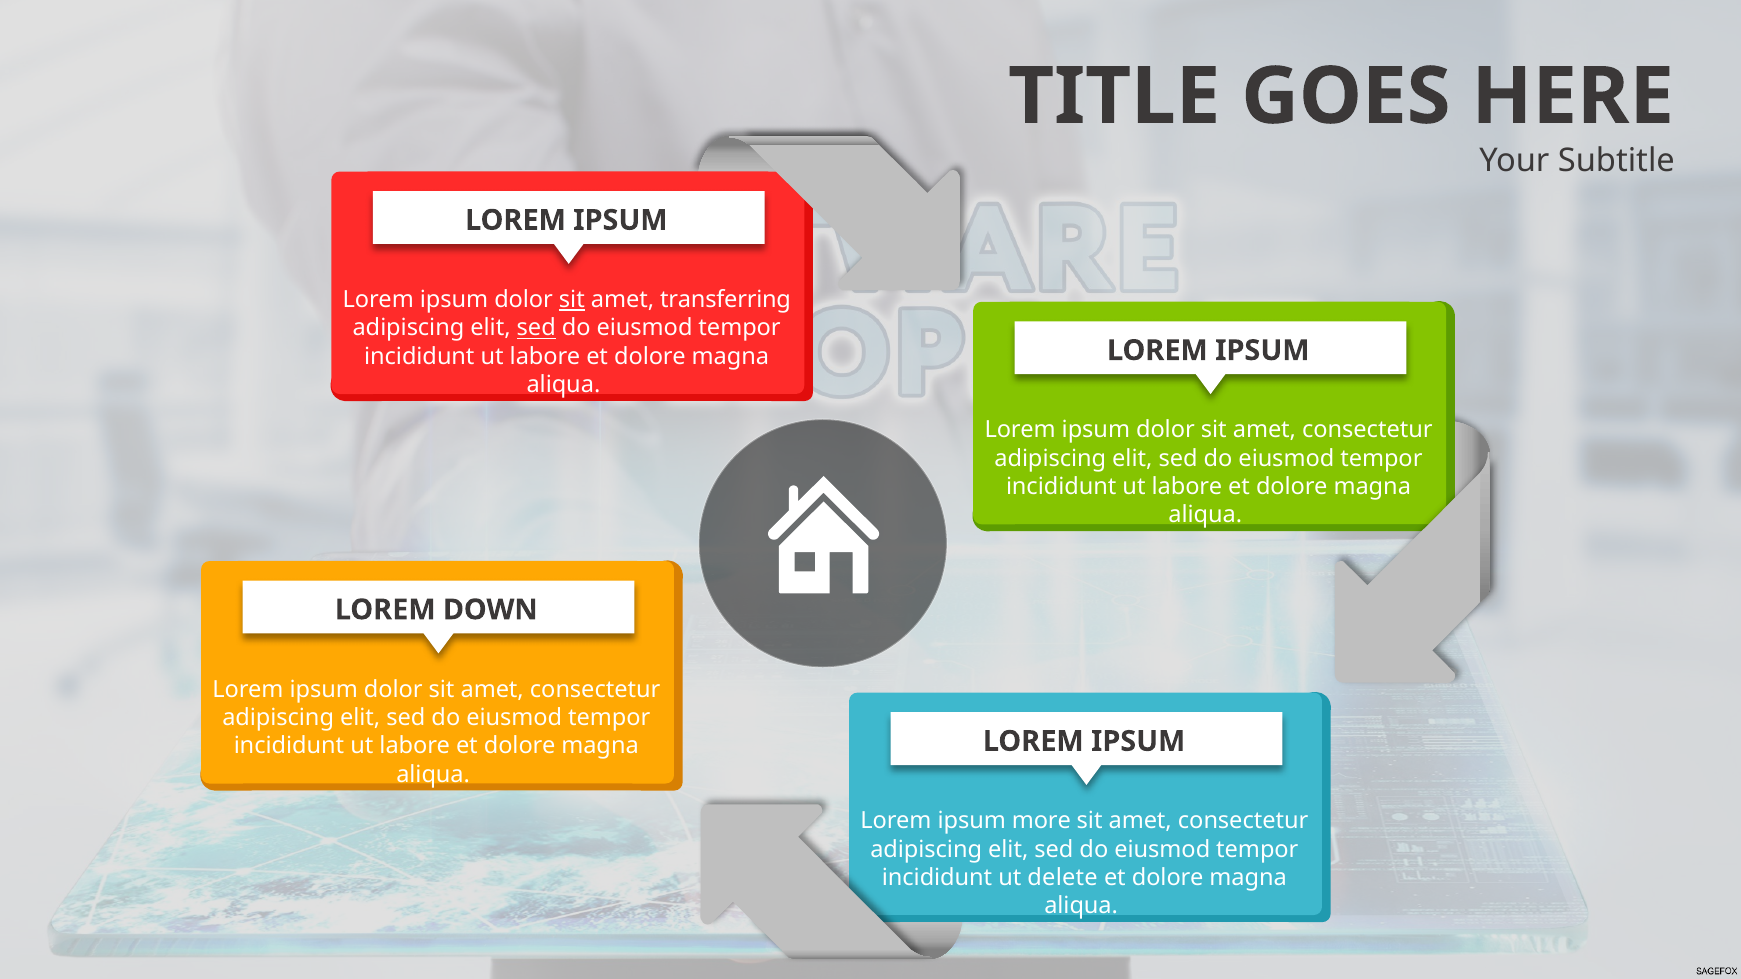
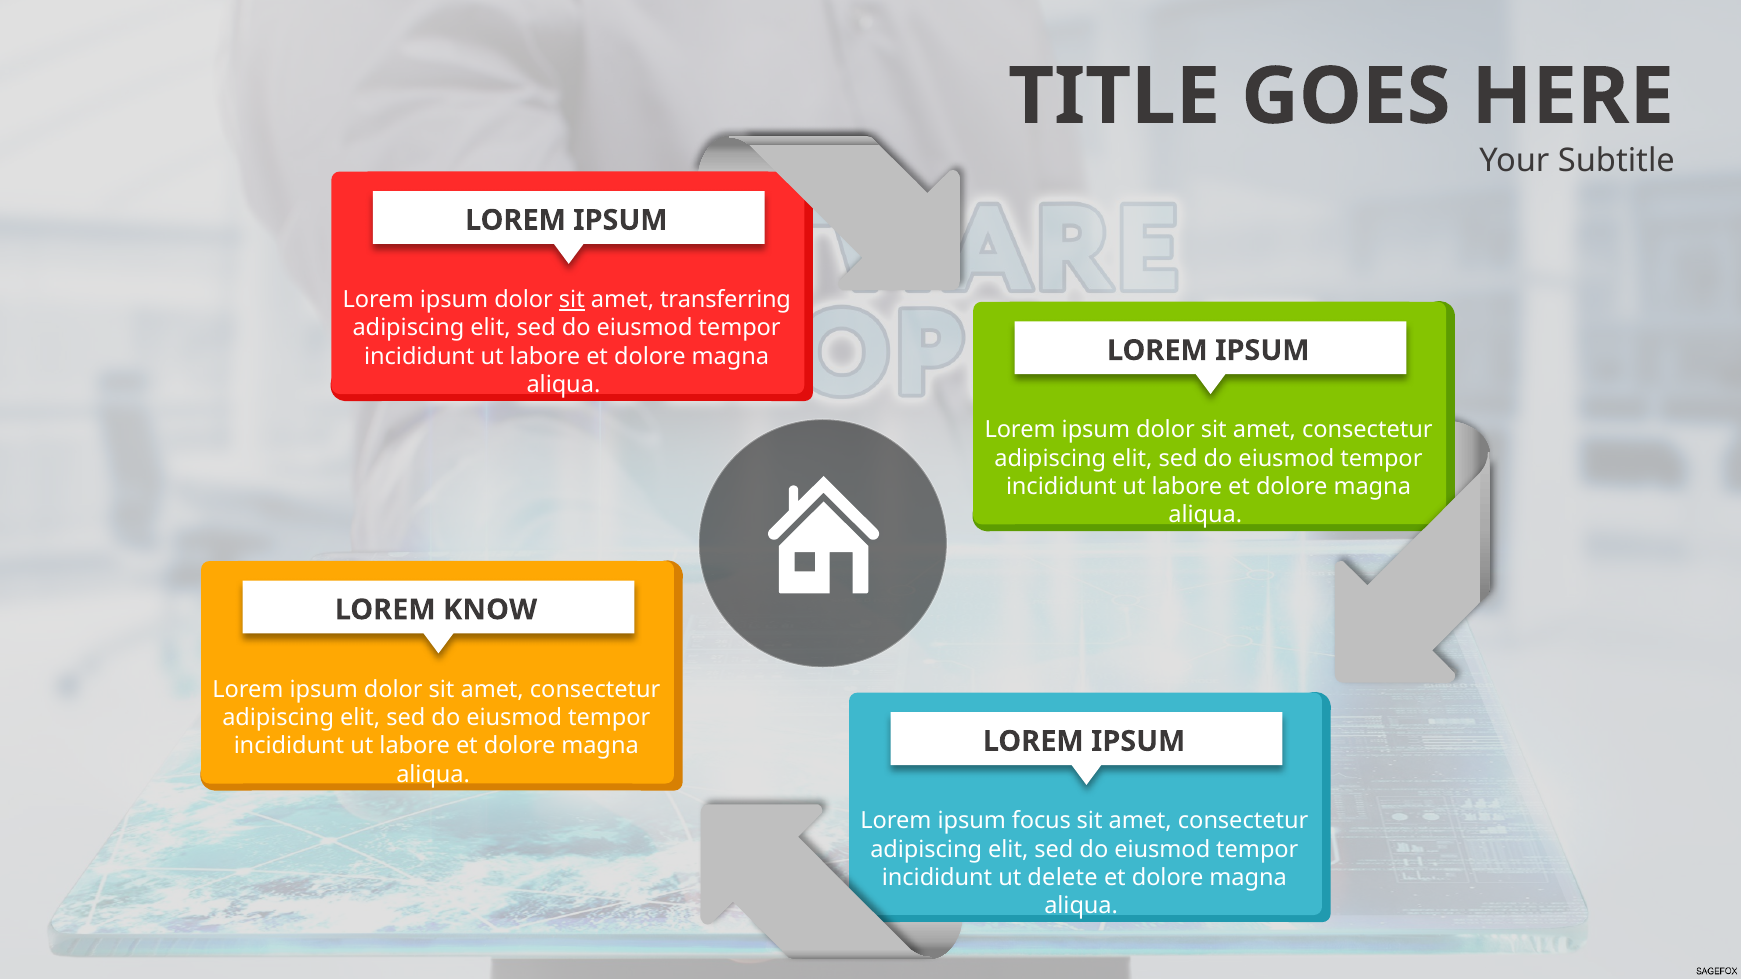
sed underline: present -> none (536, 328)
DOWN: DOWN -> KNOW (490, 610)
more: more -> focus (1041, 821)
